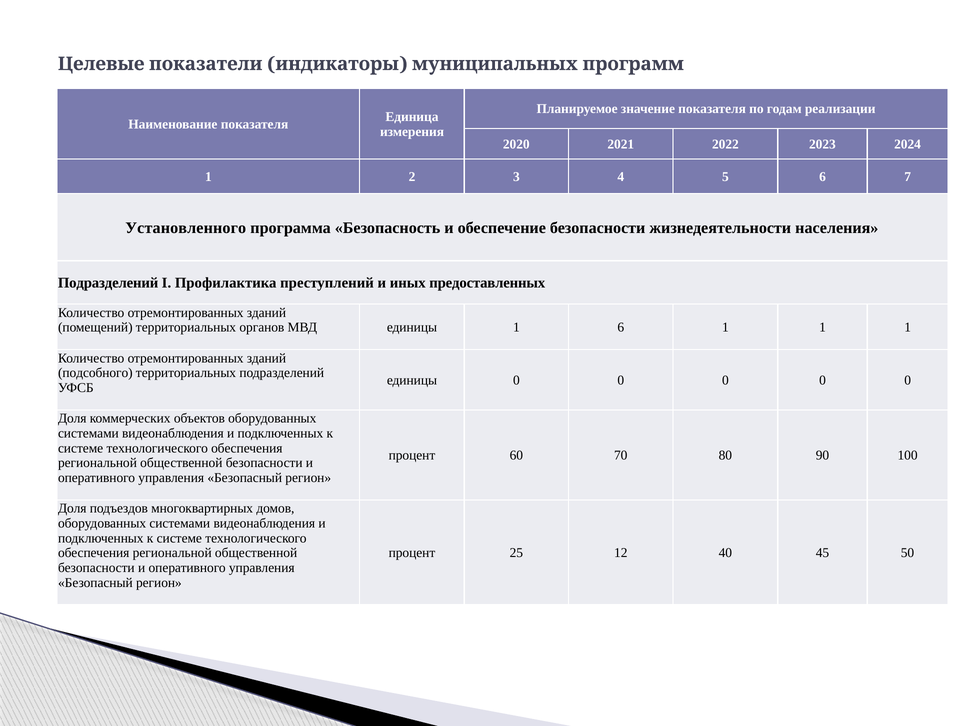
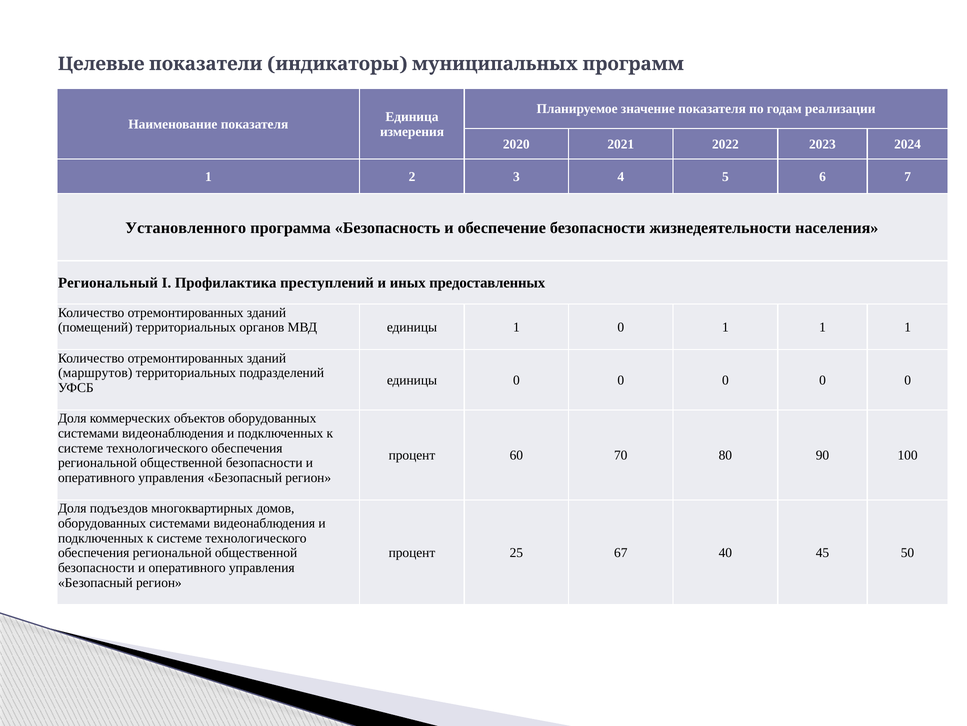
Подразделений: Подразделений -> Региональный (108, 283)
1 6: 6 -> 0 (621, 327)
подсобного: подсобного -> маршрутов (95, 373)
12: 12 -> 67 (621, 552)
